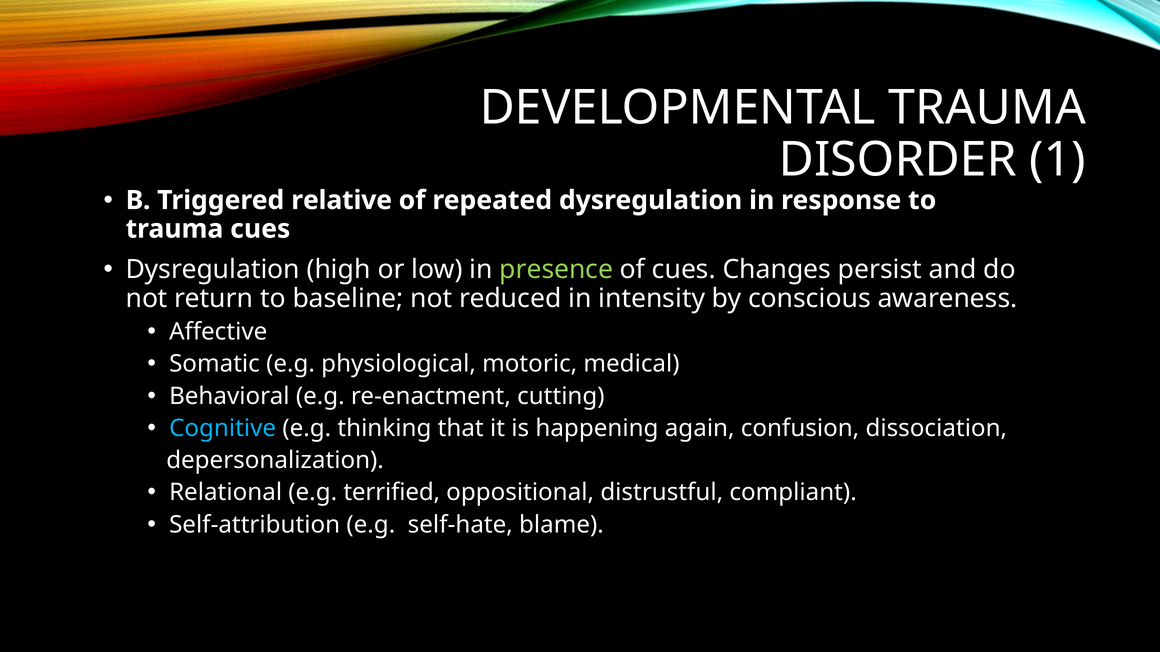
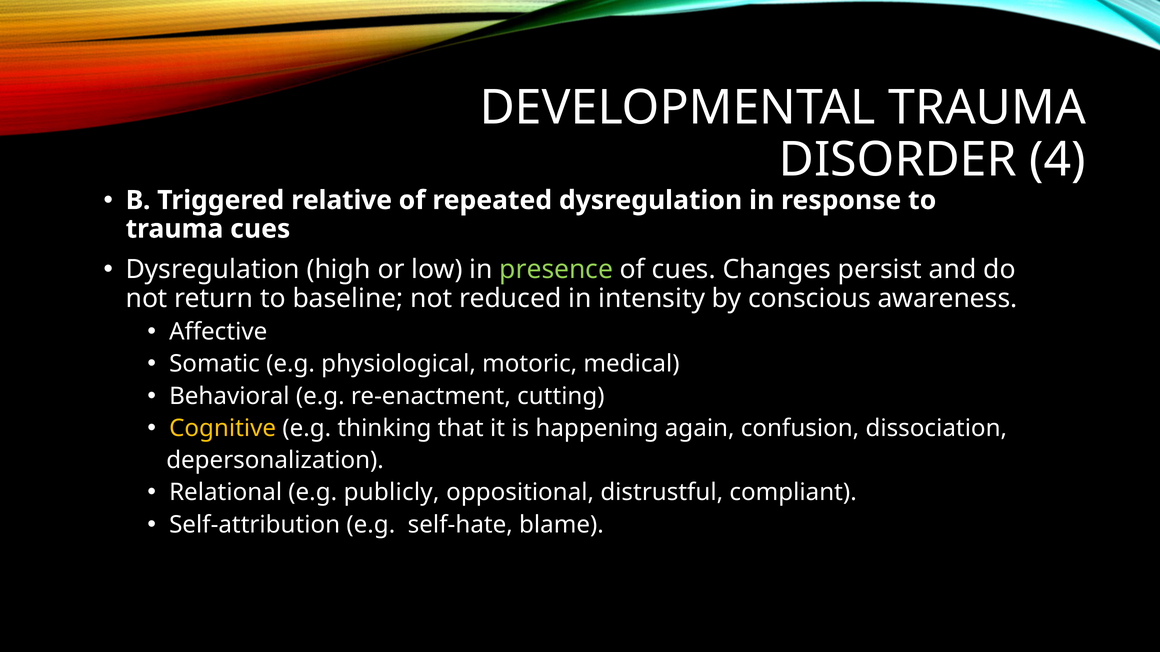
1: 1 -> 4 (1058, 160)
Cognitive colour: light blue -> yellow (223, 428)
terrified: terrified -> publicly (392, 493)
